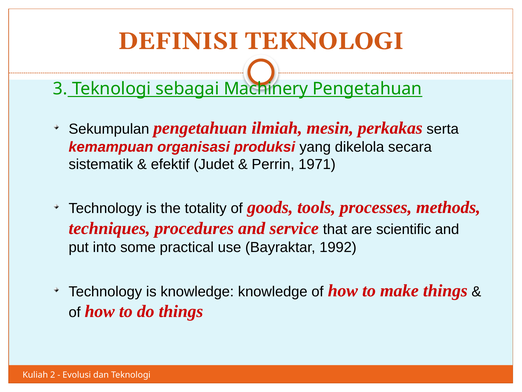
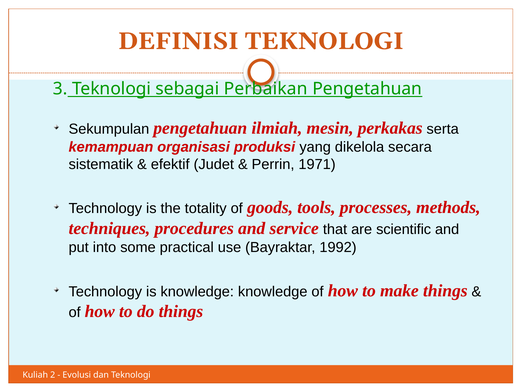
Machinery: Machinery -> Perbaikan (266, 88)
